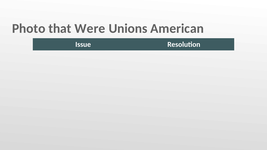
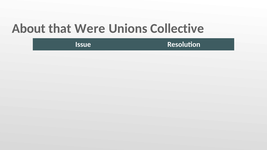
Photo: Photo -> About (29, 29)
American: American -> Collective (177, 29)
